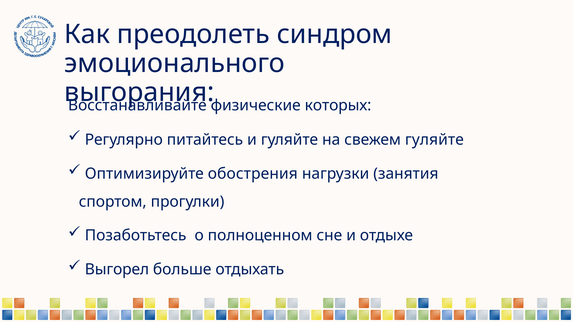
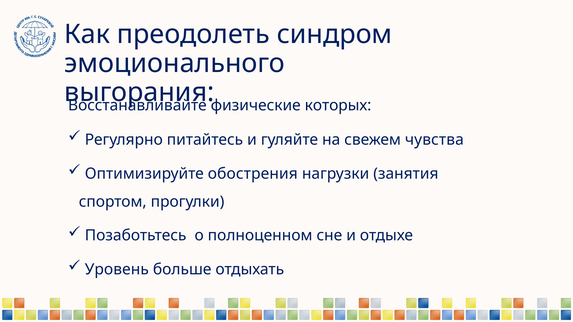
свежем гуляйте: гуляйте -> чувства (434, 140)
Выгорел: Выгорел -> Уровень (117, 270)
